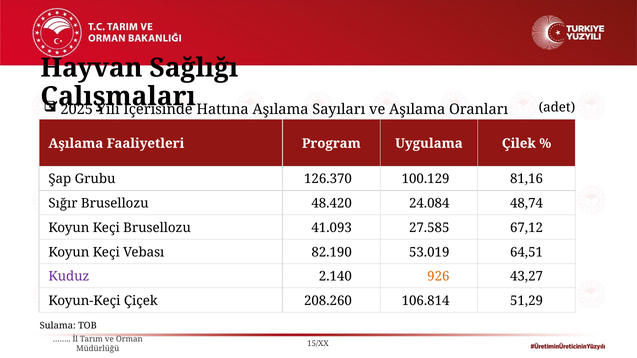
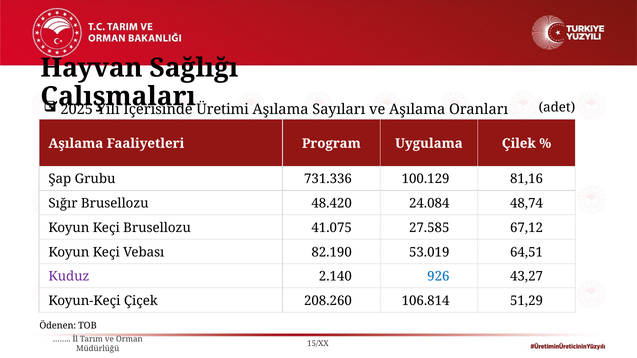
Hattına: Hattına -> Üretimi (223, 110)
126.370: 126.370 -> 731.336 (328, 179)
41.093: 41.093 -> 41.075 (332, 228)
926 colour: orange -> blue (438, 277)
Sulama: Sulama -> Ödenen (58, 326)
